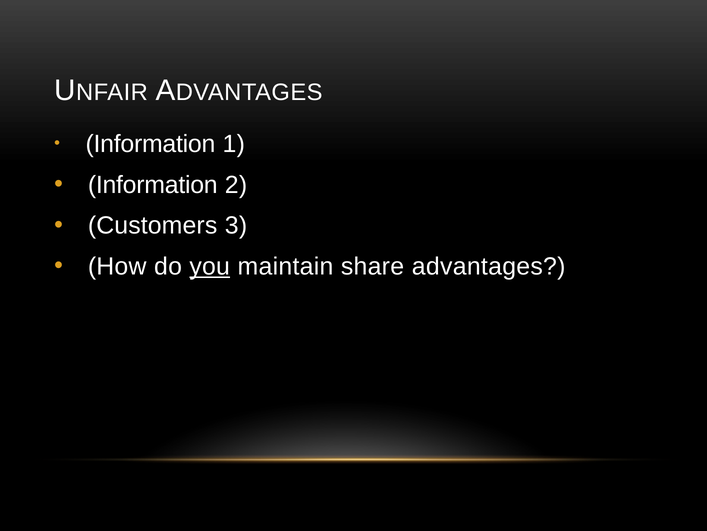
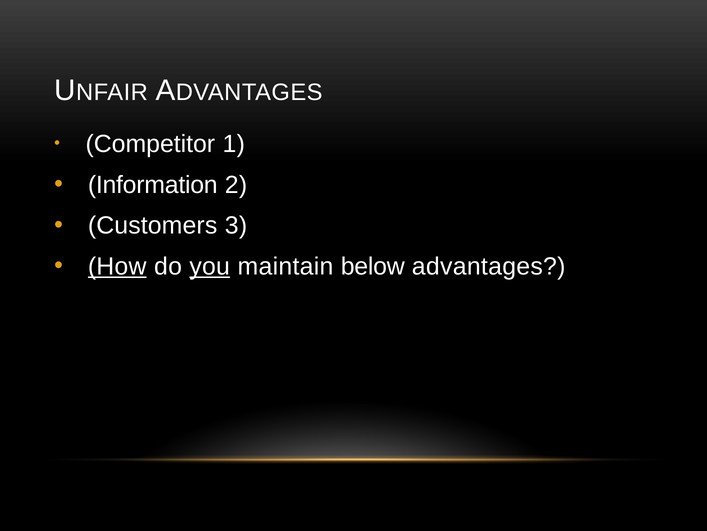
Information: Information -> Competitor (150, 144)
How underline: none -> present (117, 266)
share: share -> below (373, 266)
